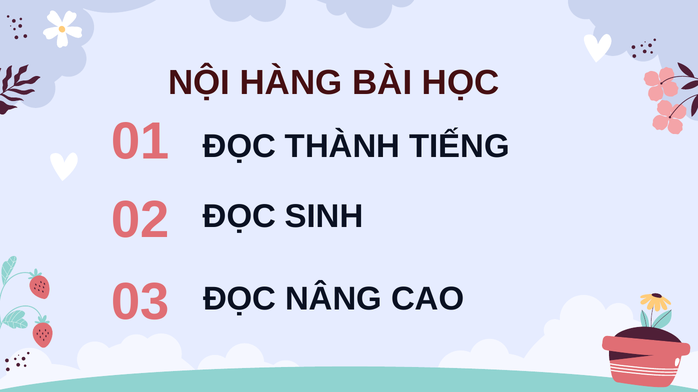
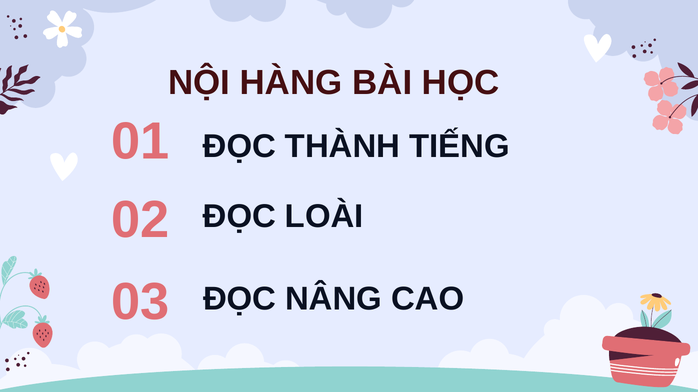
SINH: SINH -> LOÀI (324, 217)
